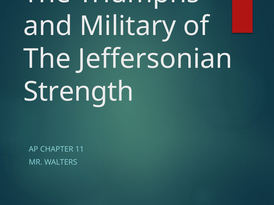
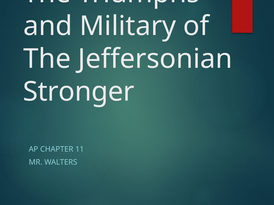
Strength: Strength -> Stronger (79, 92)
